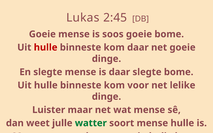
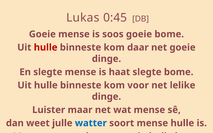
2:45: 2:45 -> 0:45 (115, 18)
is daar: daar -> haat (119, 72)
watter colour: green -> blue (91, 123)
